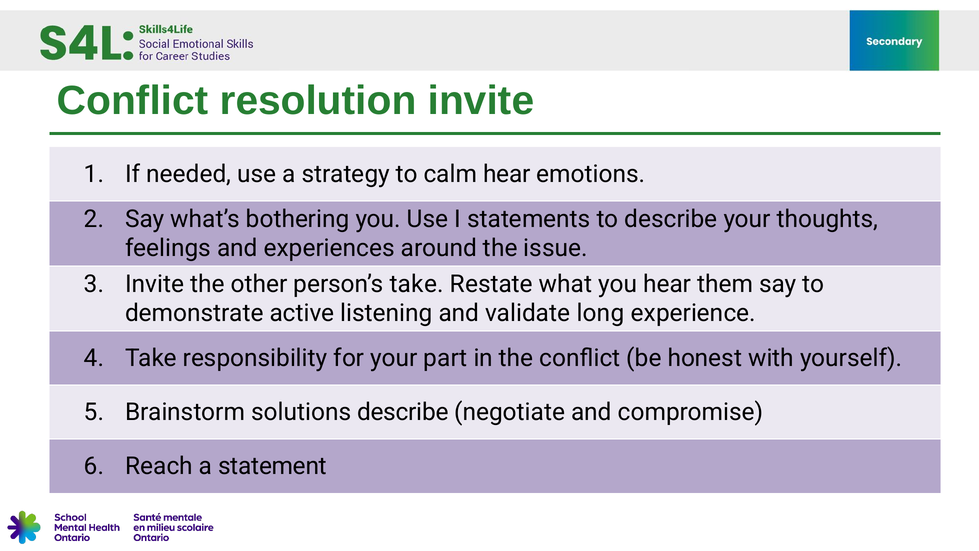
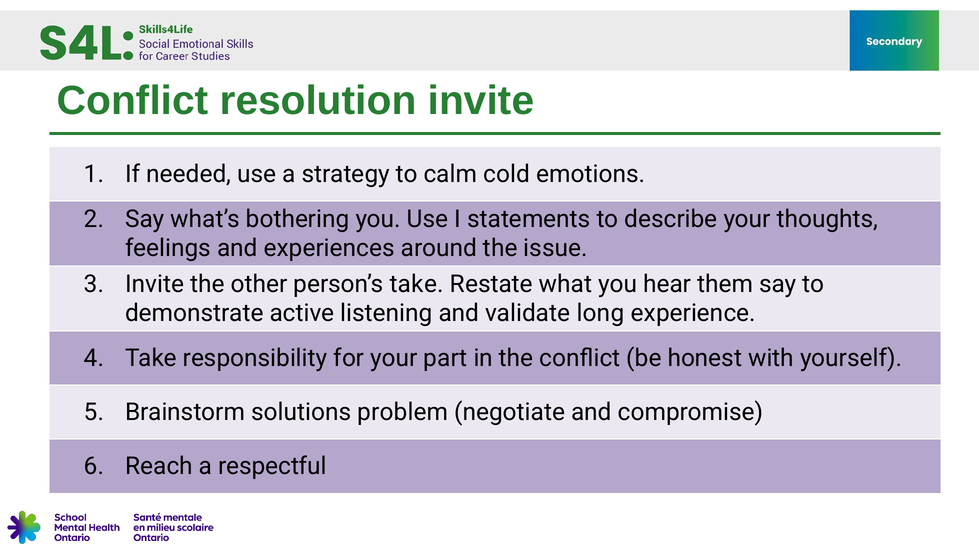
calm hear: hear -> cold (507, 174)
solutions describe: describe -> problem (403, 412)
statement: statement -> respectful (272, 466)
